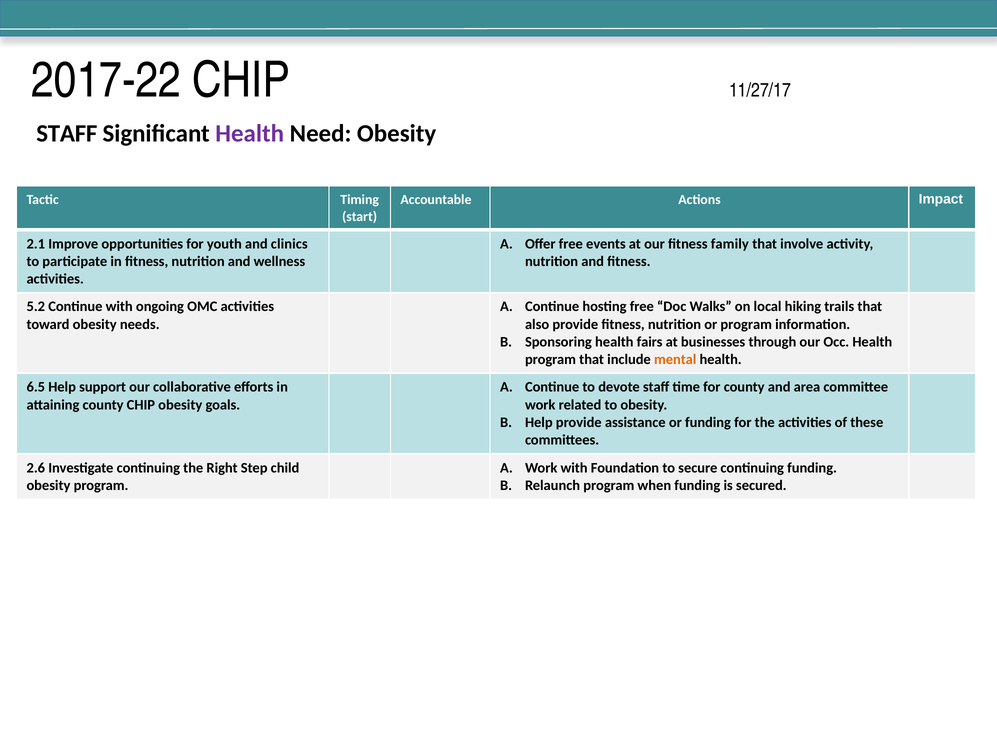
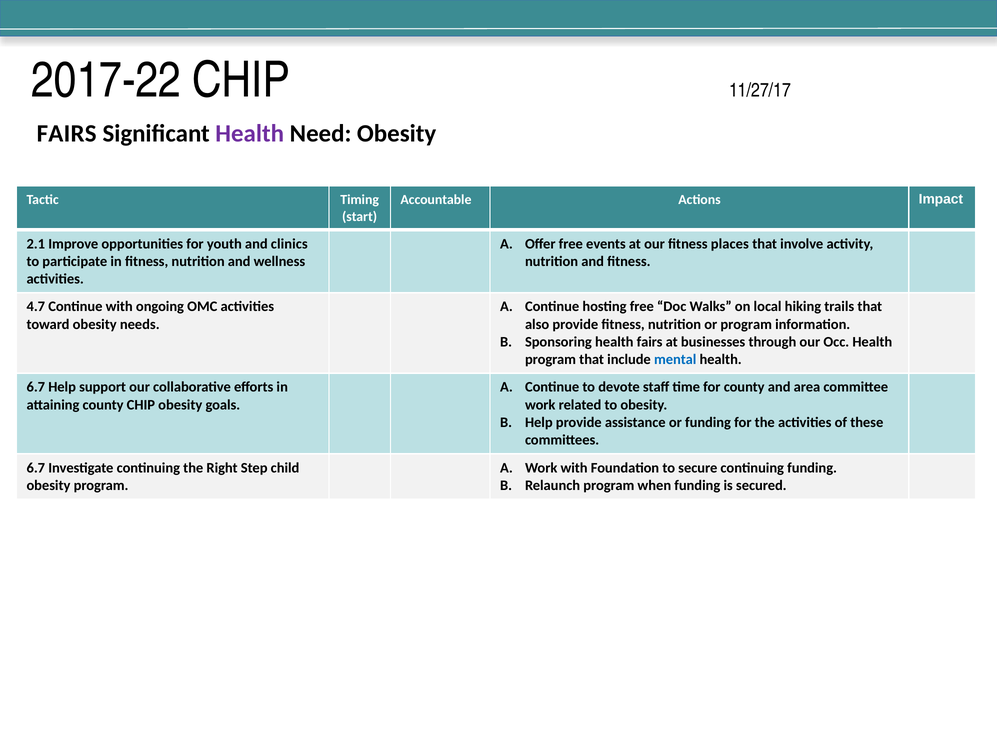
STAFF: STAFF -> FAIRS (67, 133)
family: family -> places (730, 244)
5.2: 5.2 -> 4.7 (36, 307)
mental colour: orange -> blue (675, 359)
6.5: 6.5 -> 6.7 (36, 387)
2.6: 2.6 -> 6.7 (36, 468)
